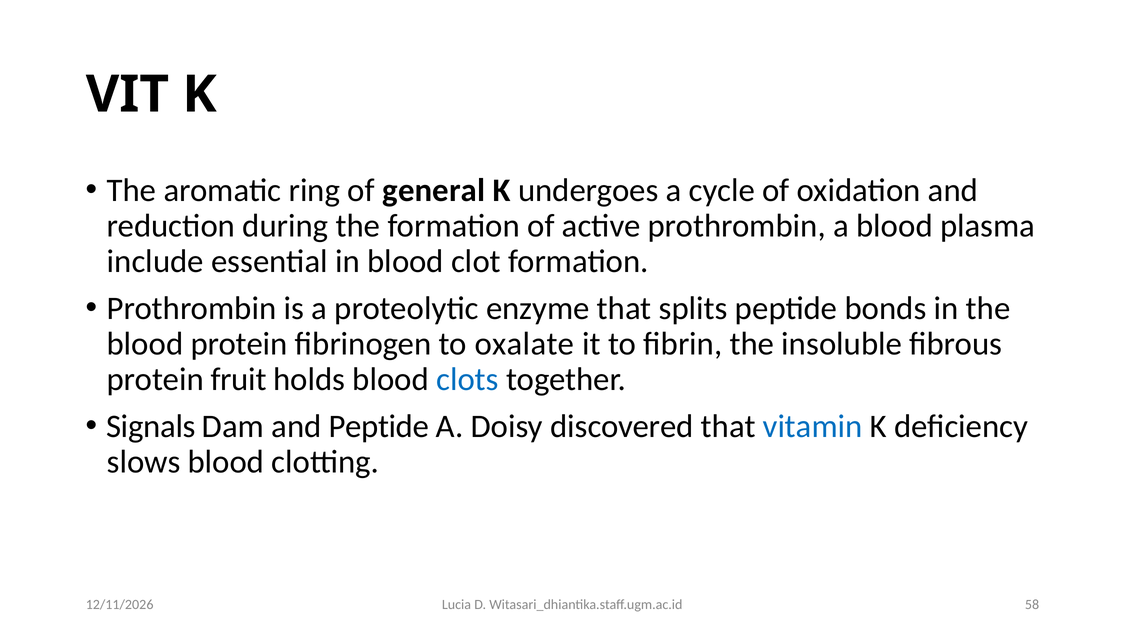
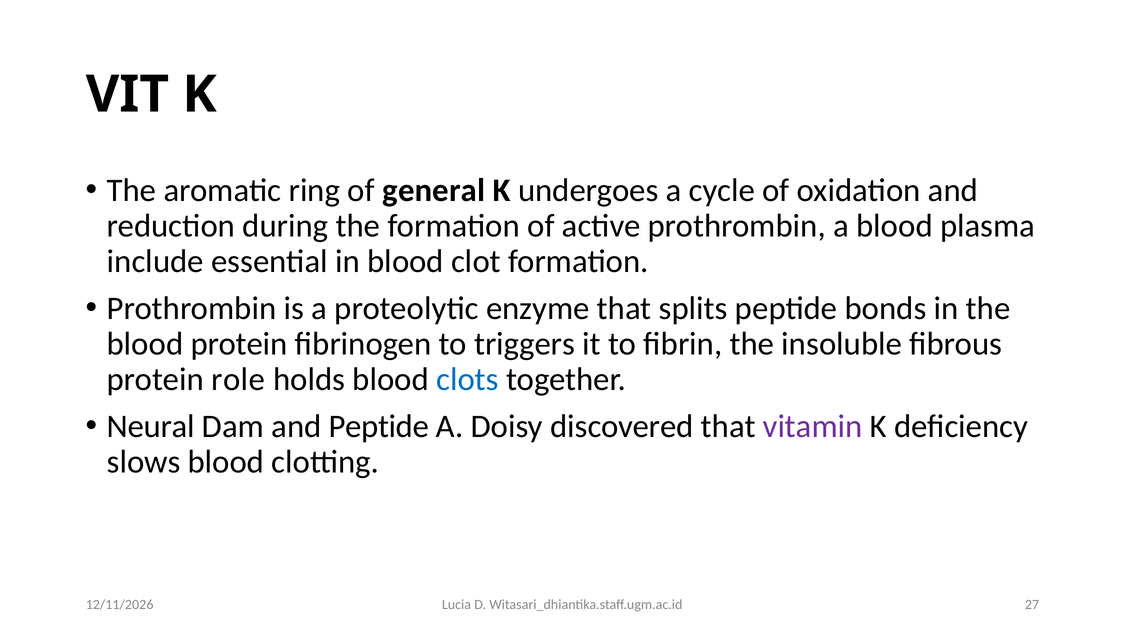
oxalate: oxalate -> triggers (525, 344)
fruit: fruit -> role (238, 379)
Signals: Signals -> Neural (151, 426)
vitamin colour: blue -> purple (813, 426)
58: 58 -> 27 (1032, 604)
